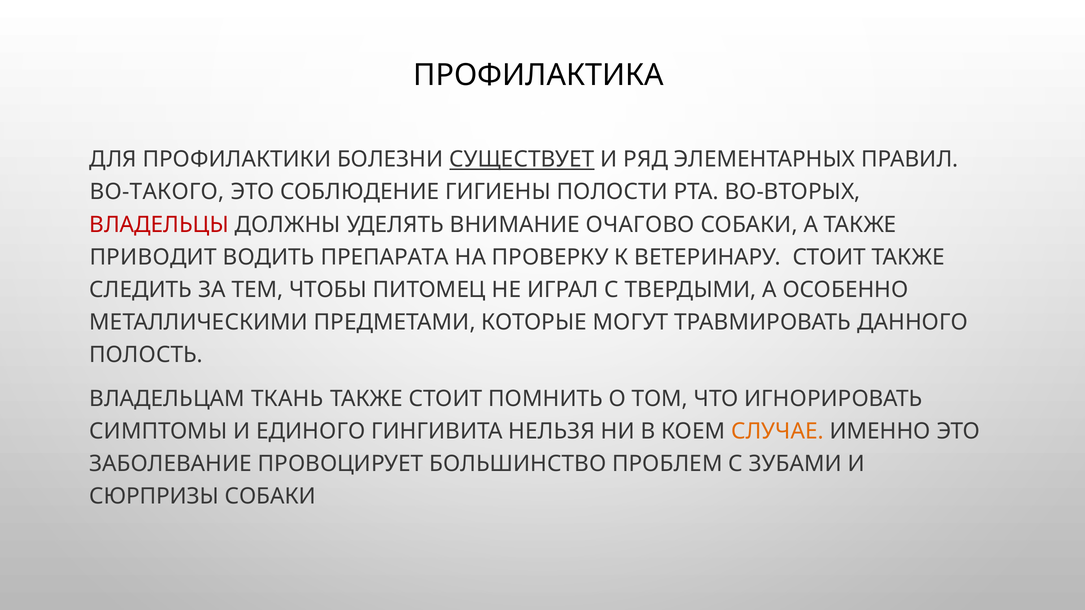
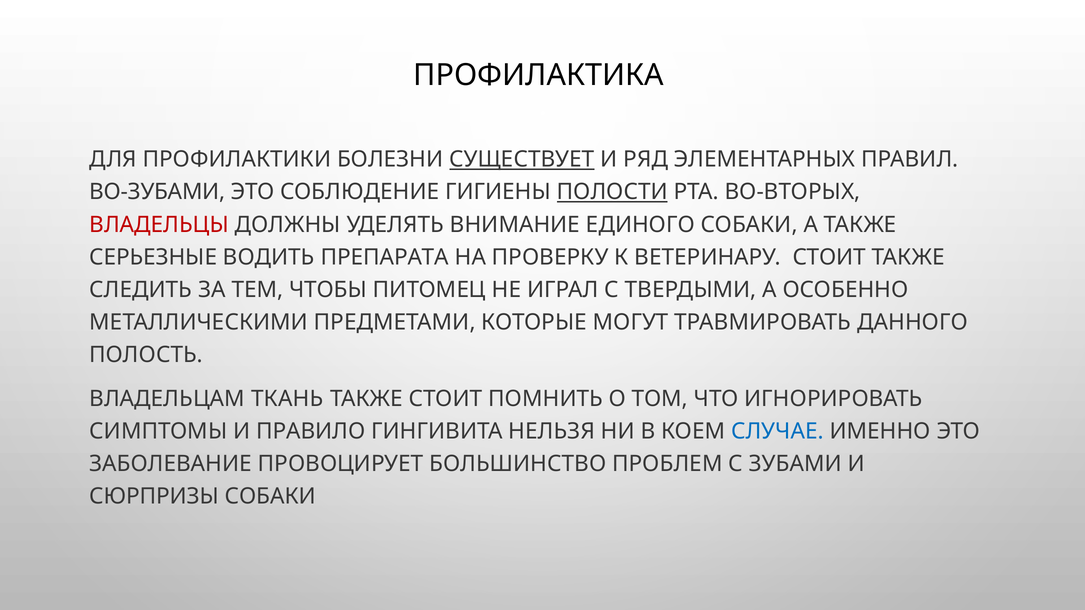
ВО-ТАКОГО: ВО-ТАКОГО -> ВО-ЗУБАМИ (157, 192)
ПОЛОСТИ underline: none -> present (612, 192)
ОЧАГОВО: ОЧАГОВО -> ЕДИНОГО (640, 225)
ПРИВОДИТ: ПРИВОДИТ -> СЕРЬЕЗНЫЕ (153, 257)
ЕДИНОГО: ЕДИНОГО -> ПРАВИЛО (311, 431)
СЛУЧАЕ colour: orange -> blue (777, 431)
